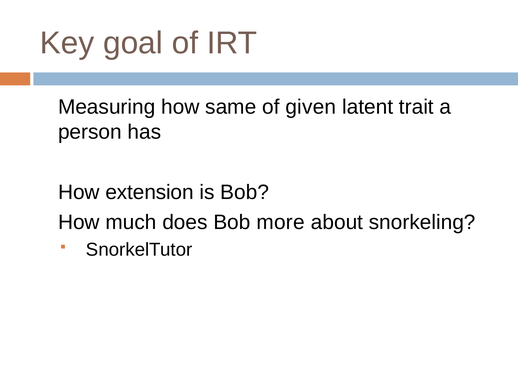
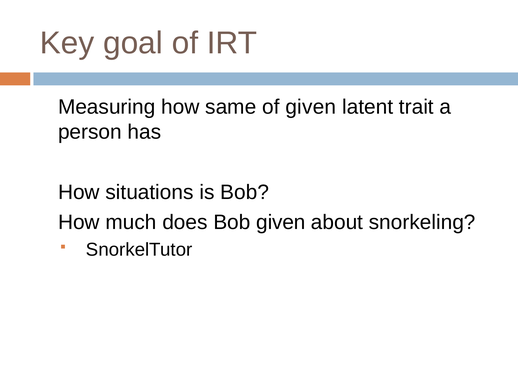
extension: extension -> situations (150, 192)
Bob more: more -> given (281, 223)
